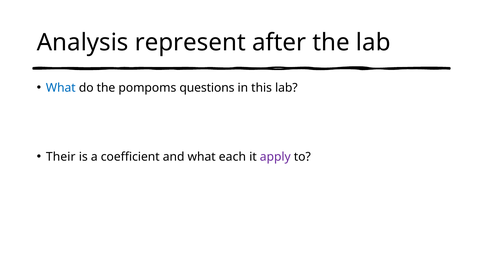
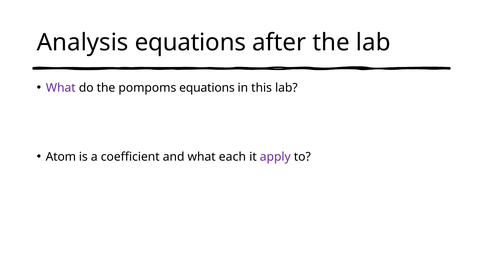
Analysis represent: represent -> equations (190, 42)
What colour: blue -> purple (61, 88)
pompoms questions: questions -> equations (207, 88)
Their: Their -> Atom (61, 157)
